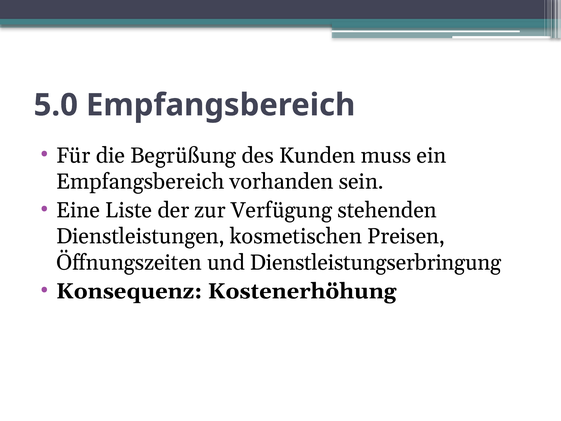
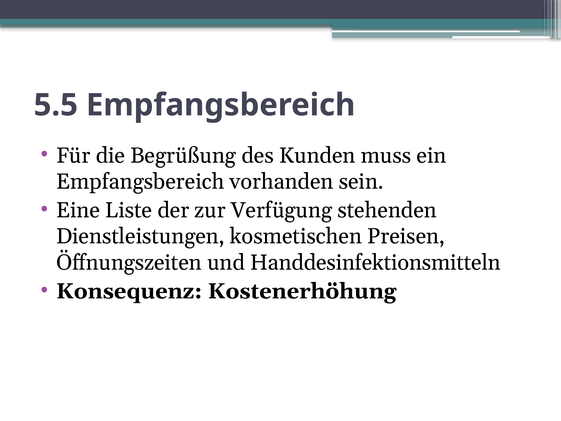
5.0: 5.0 -> 5.5 (56, 105)
Dienstleistungserbringung: Dienstleistungserbringung -> Handdesinfektionsmitteln (375, 262)
